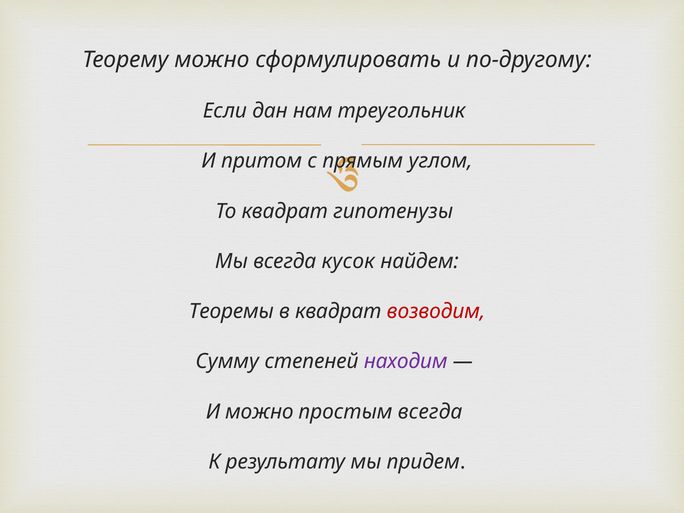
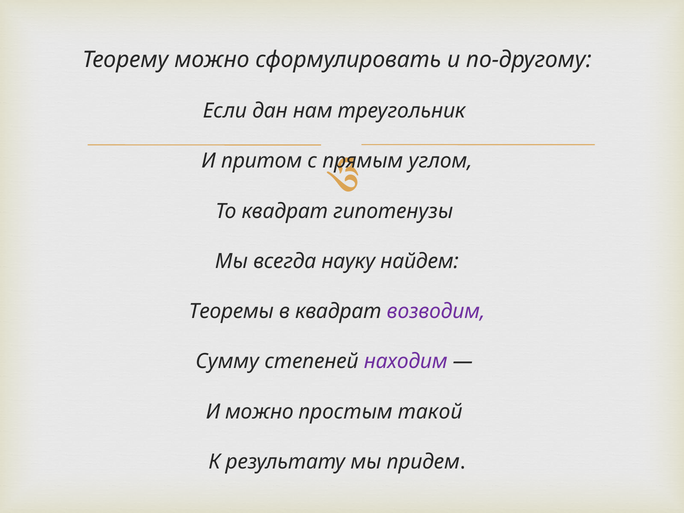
кусок: кусок -> науку (348, 261)
возводим colour: red -> purple (436, 311)
простым всегда: всегда -> такой (430, 412)
